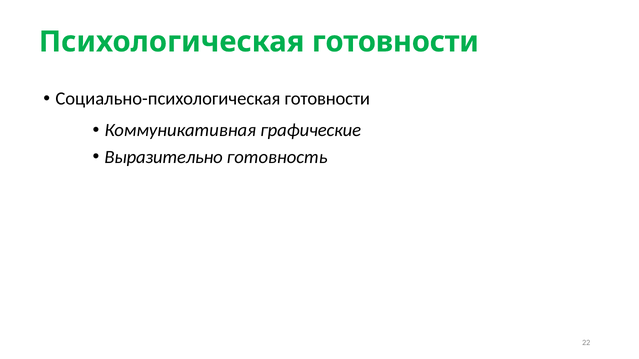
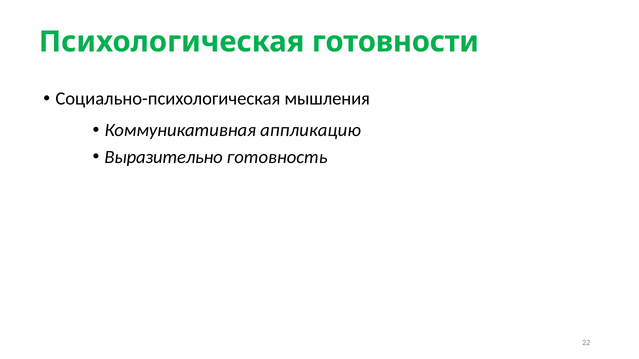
Социально-психологическая готовности: готовности -> мышления (327, 99)
графические: графические -> аппликацию (310, 130)
